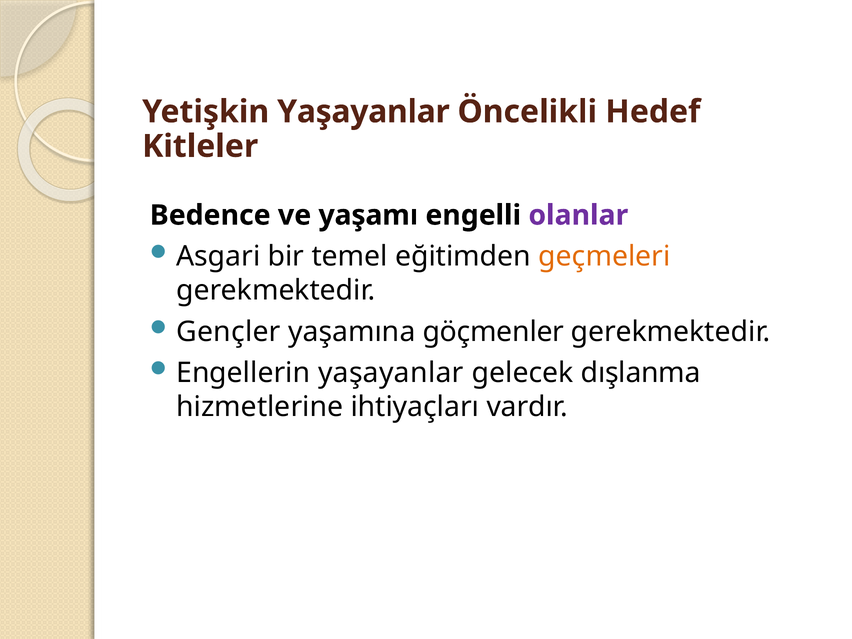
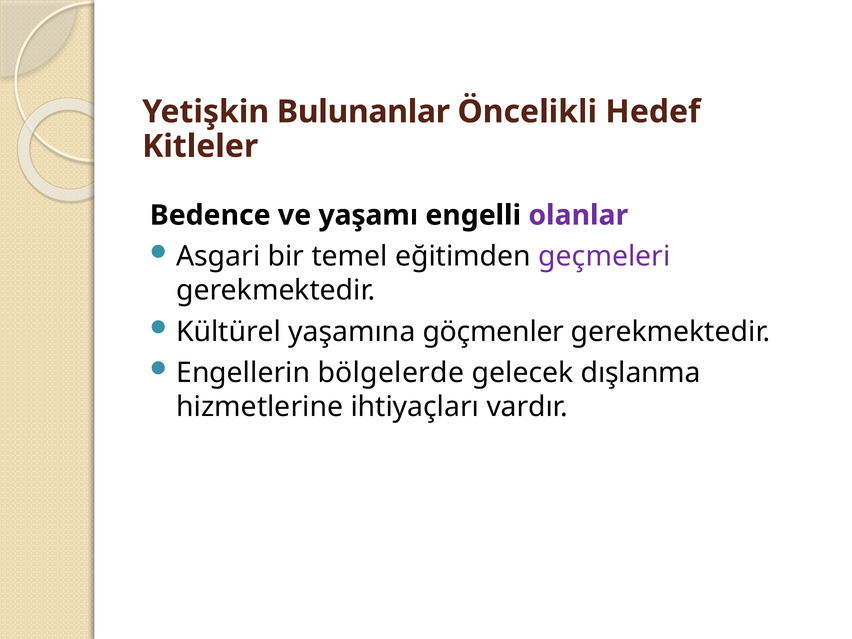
Yetişkin Yaşayanlar: Yaşayanlar -> Bulunanlar (363, 112)
geçmeleri colour: orange -> purple (604, 256)
Gençler: Gençler -> Kültürel (229, 332)
Engellerin yaşayanlar: yaşayanlar -> bölgelerde (391, 373)
